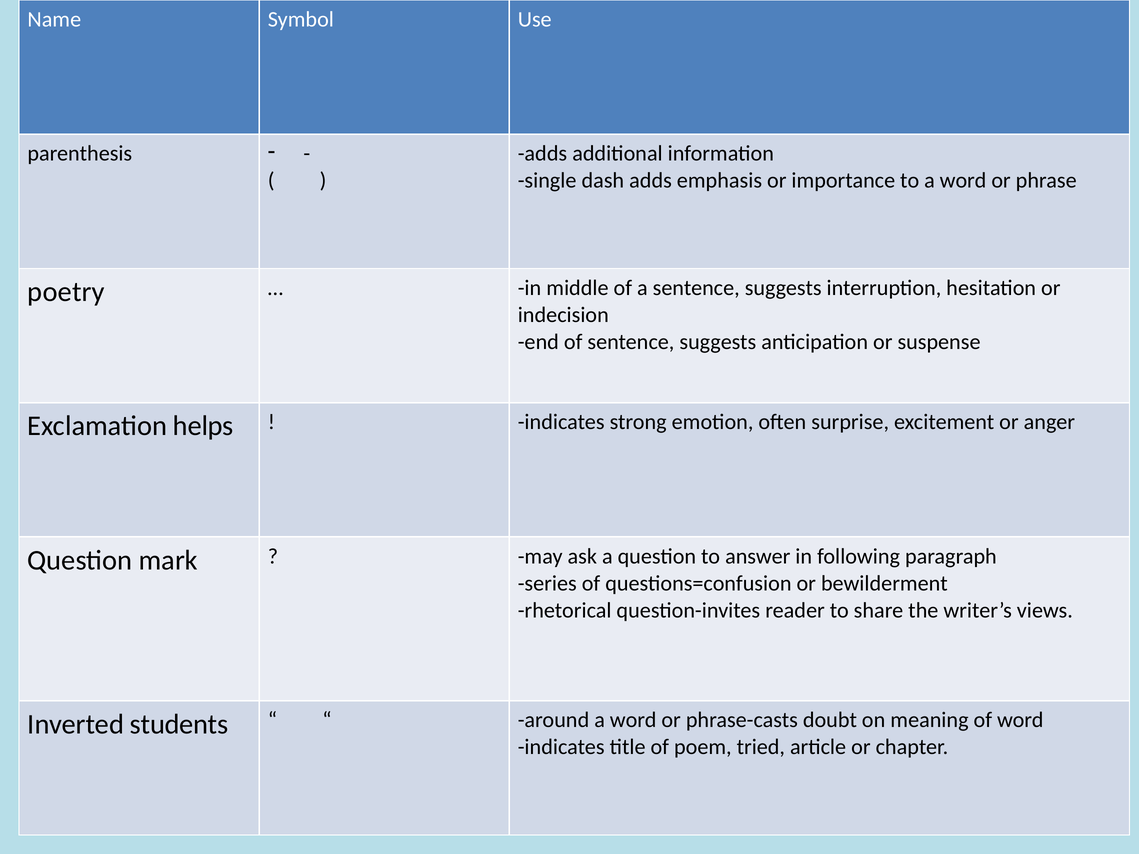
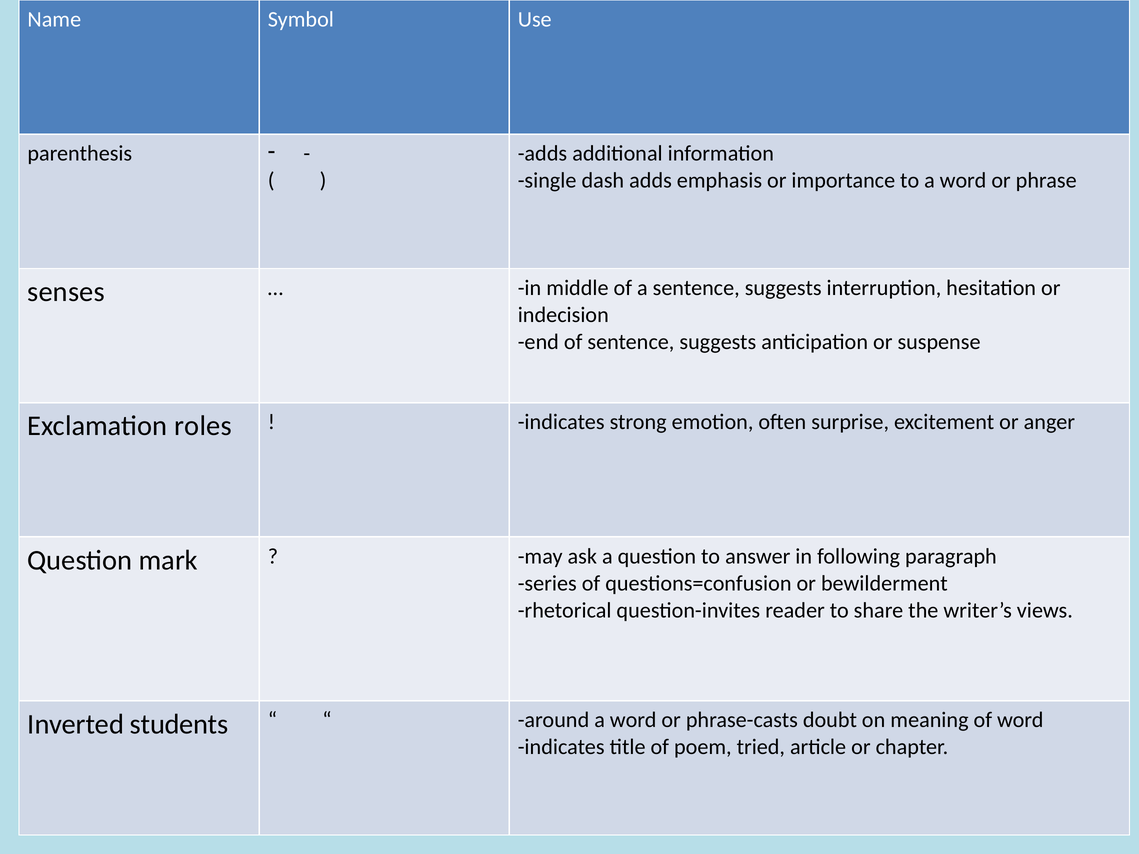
poetry: poetry -> senses (66, 292)
helps: helps -> roles (203, 426)
